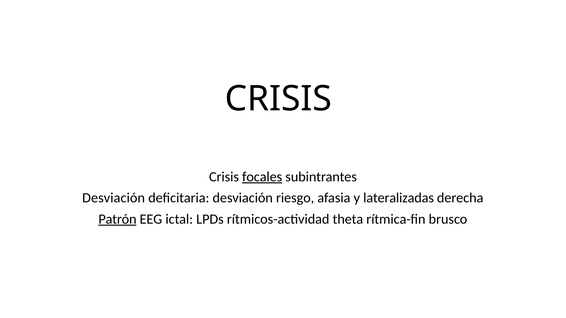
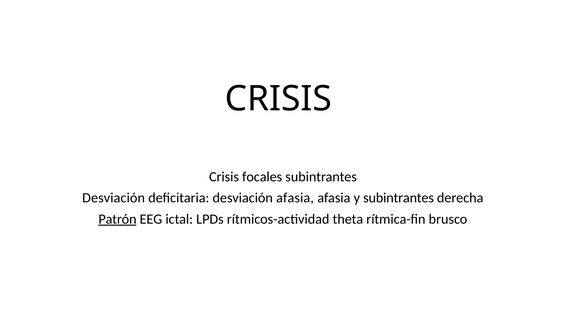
focales underline: present -> none (262, 177)
desviación riesgo: riesgo -> afasia (295, 198)
y lateralizadas: lateralizadas -> subintrantes (399, 198)
